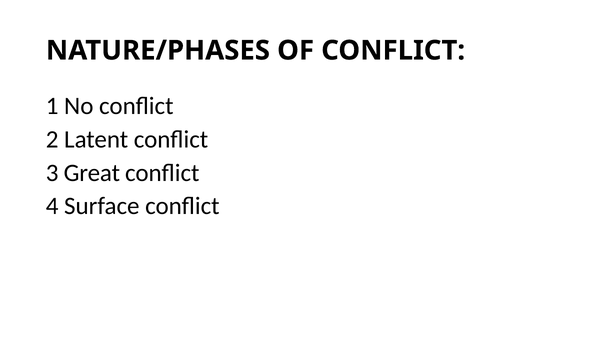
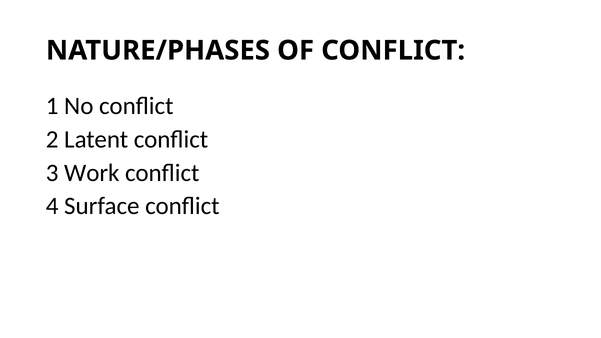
Great: Great -> Work (92, 173)
